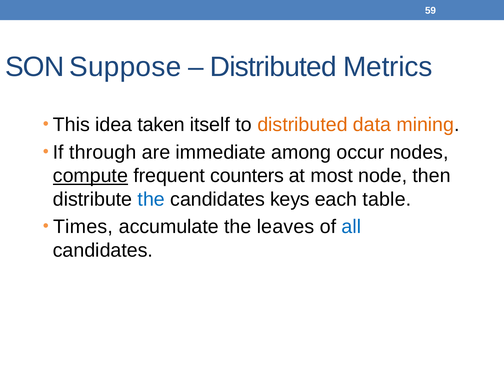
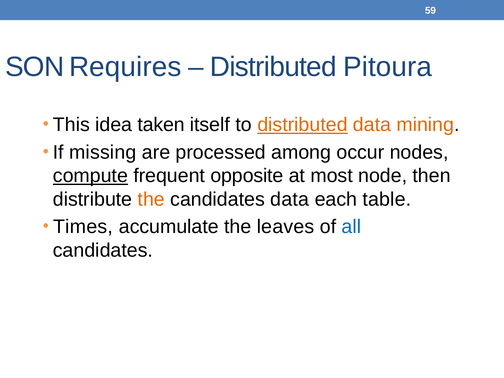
Suppose: Suppose -> Requires (125, 67)
Metrics: Metrics -> Pitoura (388, 67)
distributed underline: none -> present (302, 125)
through: through -> missing (103, 152)
immediate: immediate -> processed (221, 152)
counters: counters -> opposite (247, 176)
the colour: blue -> orange (151, 199)
candidates keys: keys -> data (290, 199)
